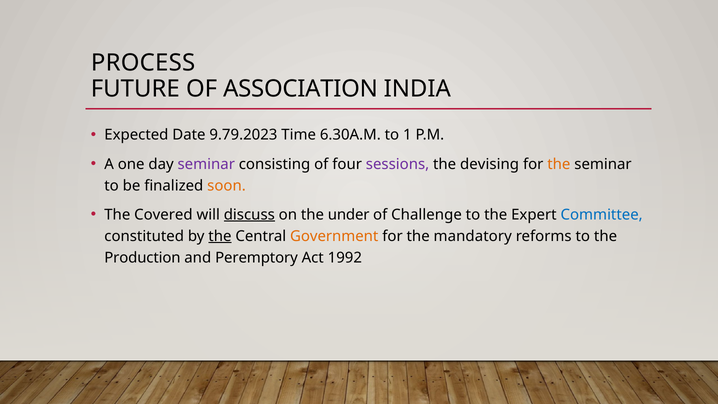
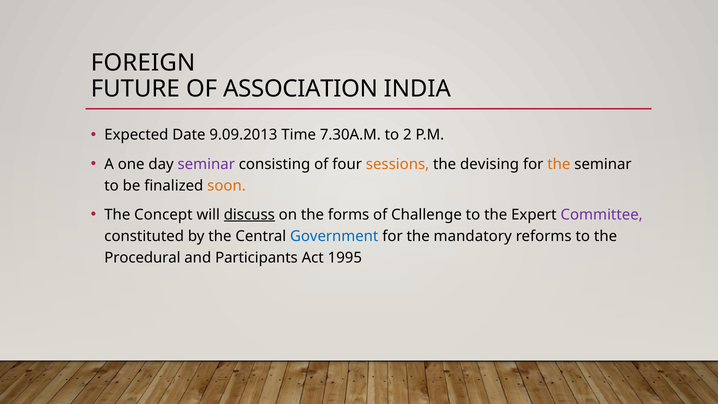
PROCESS: PROCESS -> FOREIGN (143, 63)
9.79.2023: 9.79.2023 -> 9.09.2013 (243, 135)
6.30A.M: 6.30A.M -> 7.30A.M (350, 135)
1: 1 -> 2 (407, 135)
sessions colour: purple -> orange (398, 164)
Covered: Covered -> Concept (163, 215)
under: under -> forms (349, 215)
Committee colour: blue -> purple (602, 215)
the underline: present -> none (220, 236)
Government colour: orange -> blue (334, 236)
Production: Production -> Procedural (142, 258)
Peremptory: Peremptory -> Participants (256, 258)
1992: 1992 -> 1995 (345, 258)
